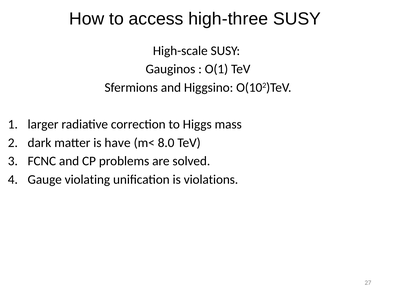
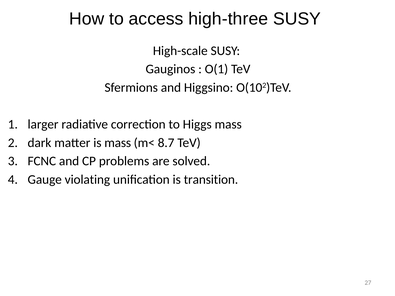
is have: have -> mass (118, 143)
8.0: 8.0 -> 8.7 (166, 143)
violations: violations -> transition (211, 180)
